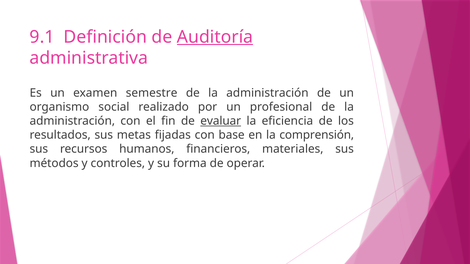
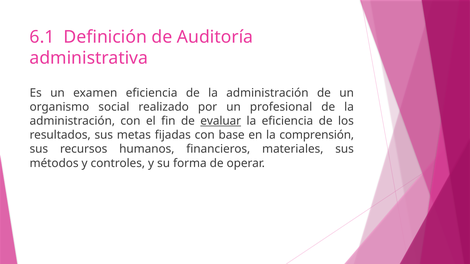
9.1: 9.1 -> 6.1 (42, 37)
Auditoría underline: present -> none (215, 37)
examen semestre: semestre -> eficiencia (152, 93)
